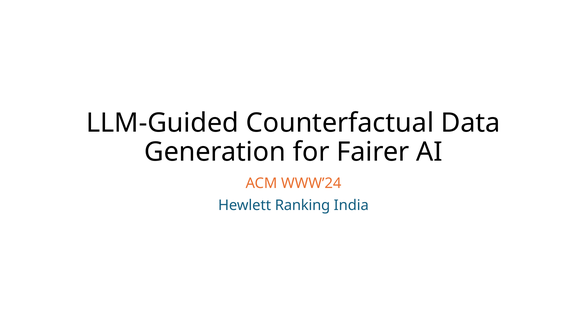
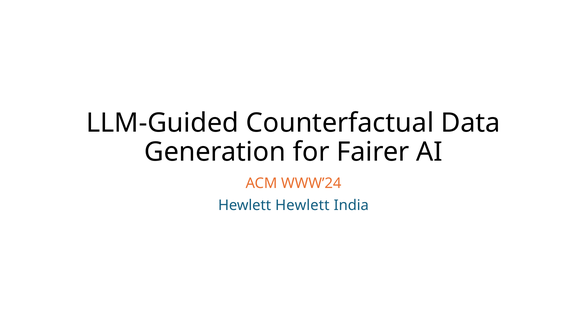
Hewlett Ranking: Ranking -> Hewlett (302, 205)
